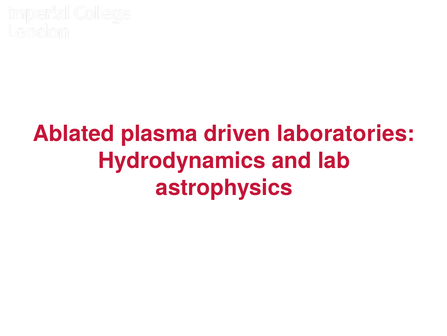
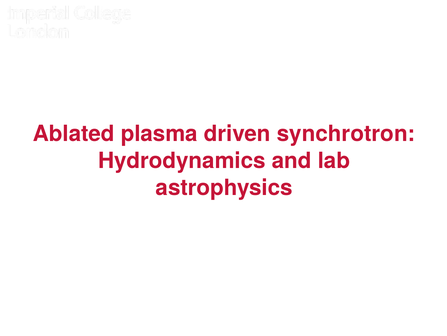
laboratories: laboratories -> synchrotron (346, 134)
